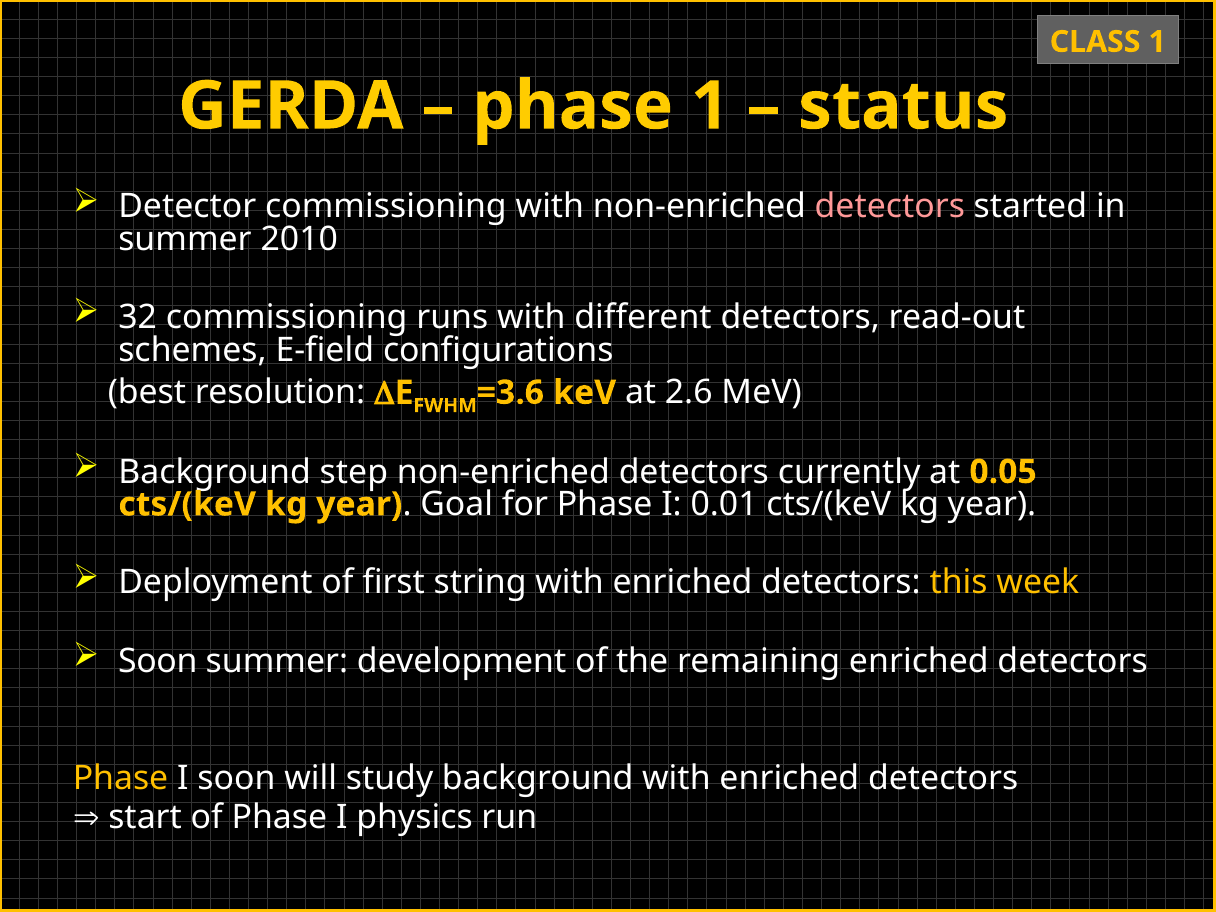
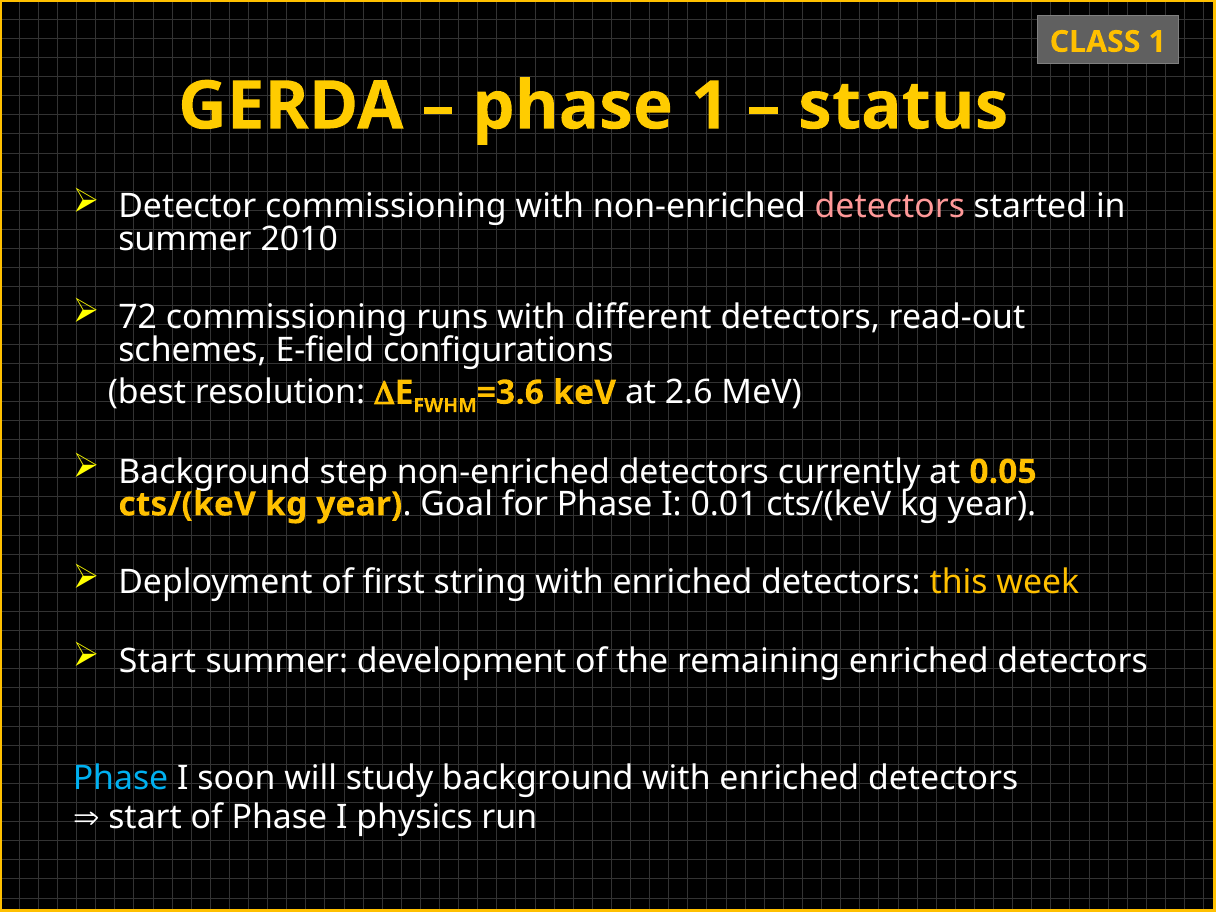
32: 32 -> 72 (138, 317)
Soon: Soon -> Start (157, 661)
Phase colour: yellow -> light blue (121, 779)
